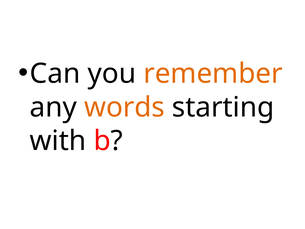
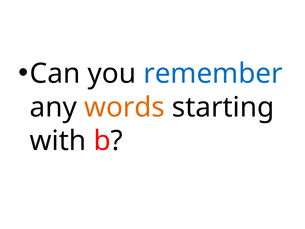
remember colour: orange -> blue (213, 74)
